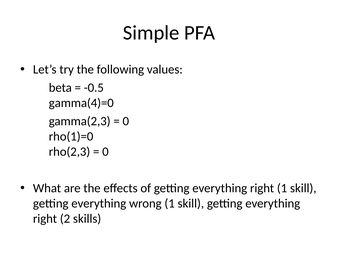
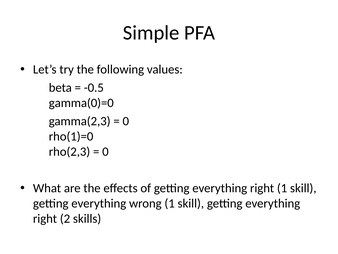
gamma(4)=0: gamma(4)=0 -> gamma(0)=0 (81, 103)
